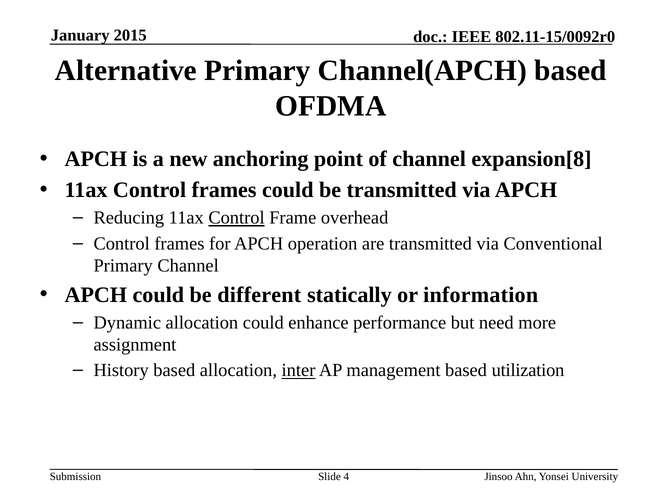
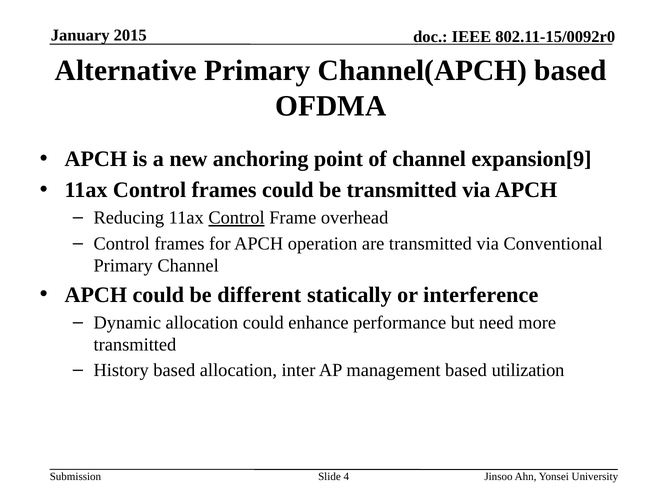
expansion[8: expansion[8 -> expansion[9 (531, 159)
information: information -> interference (481, 294)
assignment: assignment -> transmitted (135, 344)
inter underline: present -> none (298, 370)
